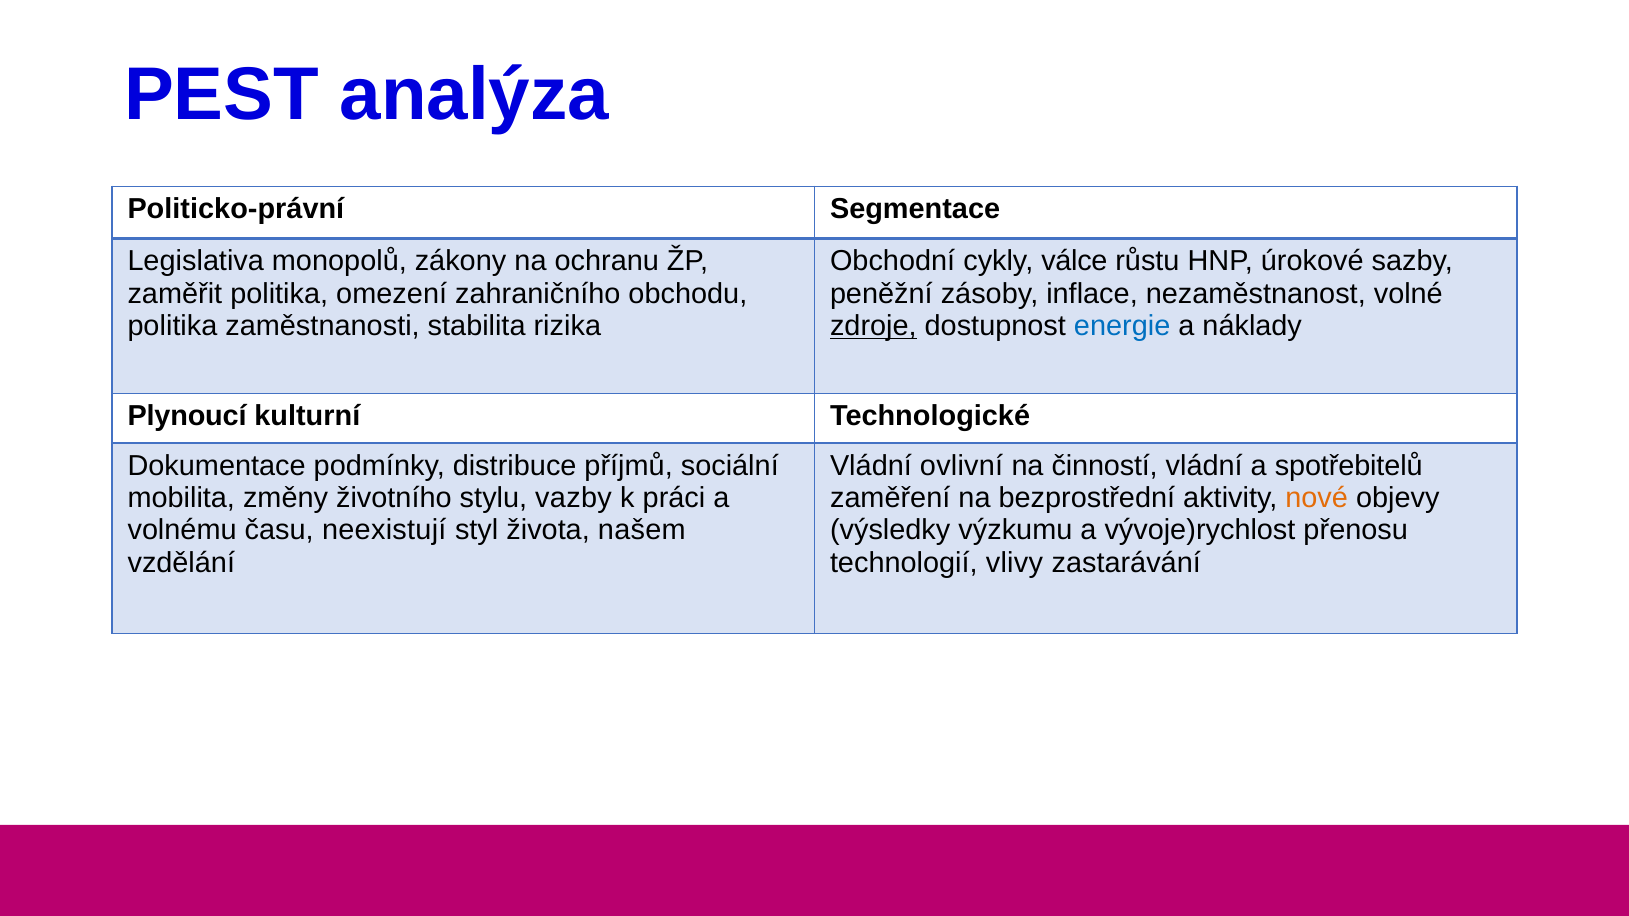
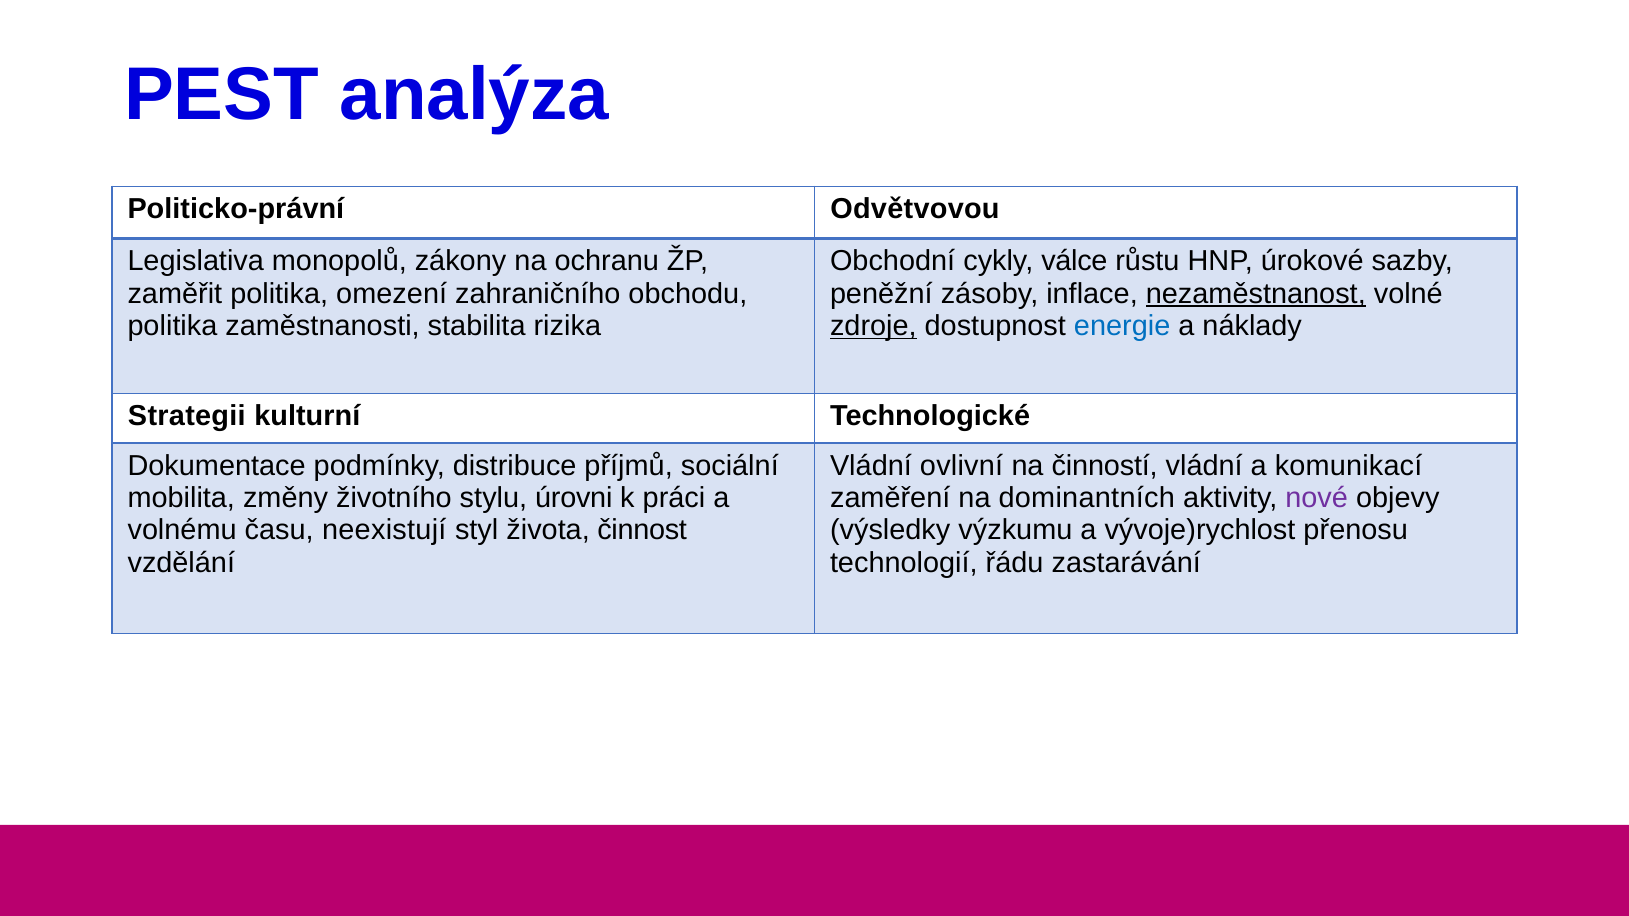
Segmentace: Segmentace -> Odvětvovou (915, 209)
nezaměstnanost underline: none -> present (1256, 294)
Plynoucí: Plynoucí -> Strategii (187, 416)
spotřebitelů: spotřebitelů -> komunikací (1349, 466)
vazby: vazby -> úrovni (574, 498)
bezprostřední: bezprostřední -> dominantních (1087, 498)
nové colour: orange -> purple (1317, 498)
našem: našem -> činnost (642, 531)
vlivy: vlivy -> řádu (1015, 563)
